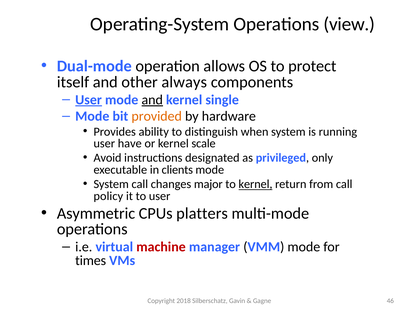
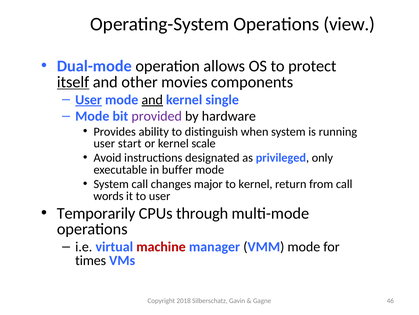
itself underline: none -> present (73, 82)
always: always -> movies (184, 82)
provided colour: orange -> purple (157, 116)
have: have -> start (130, 143)
clients: clients -> buffer (177, 169)
kernel underline: present -> none (255, 184)
policy: policy -> words (108, 196)
Asymmetric: Asymmetric -> Temporarily (96, 213)
platters: platters -> through (202, 213)
